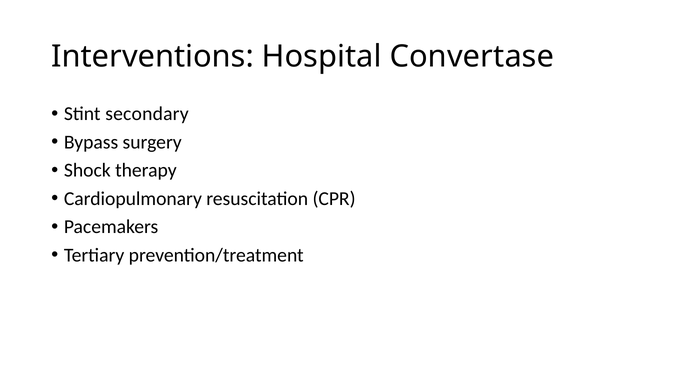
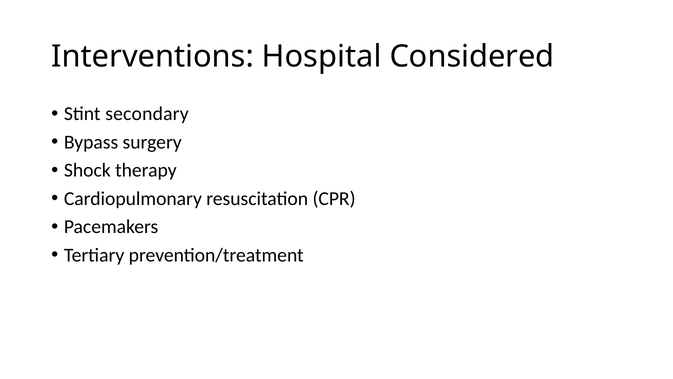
Convertase: Convertase -> Considered (472, 57)
